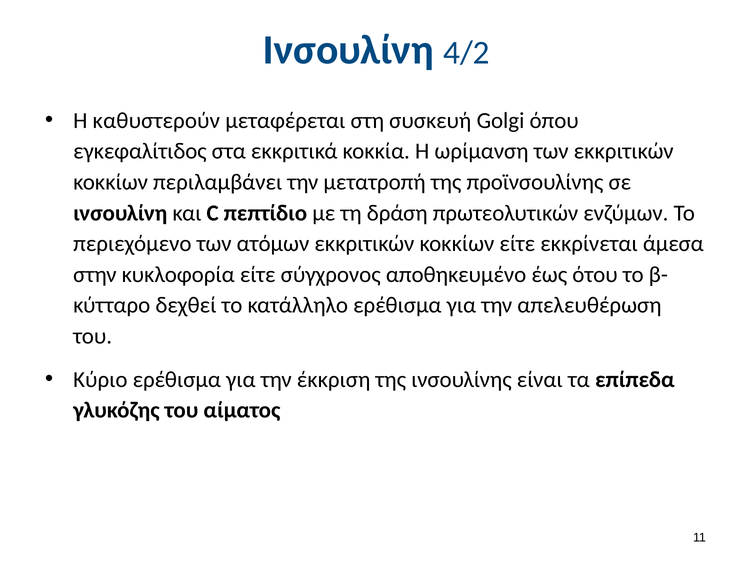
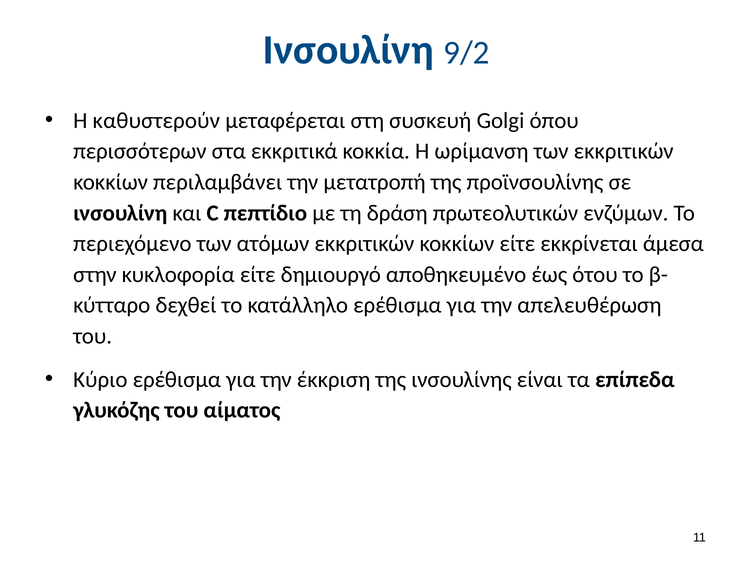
4/2: 4/2 -> 9/2 (467, 53)
εγκεφαλίτιδος: εγκεφαλίτιδος -> περισσότερων (140, 151)
σύγχρονος: σύγχρονος -> δημιουργό (331, 275)
